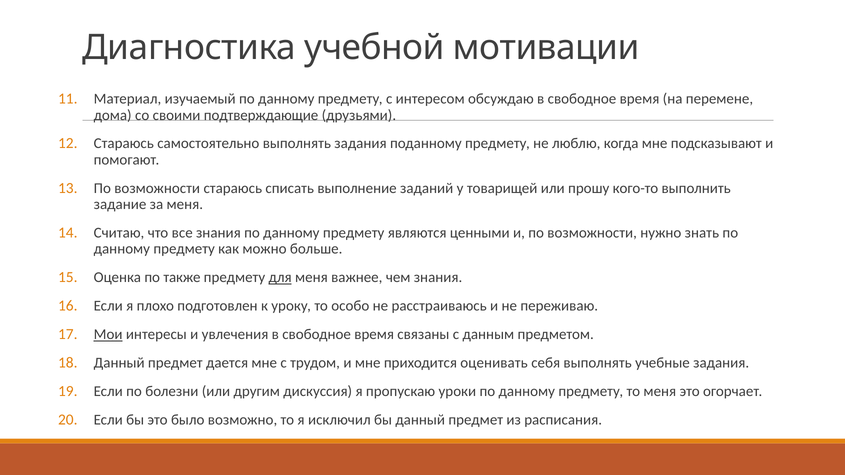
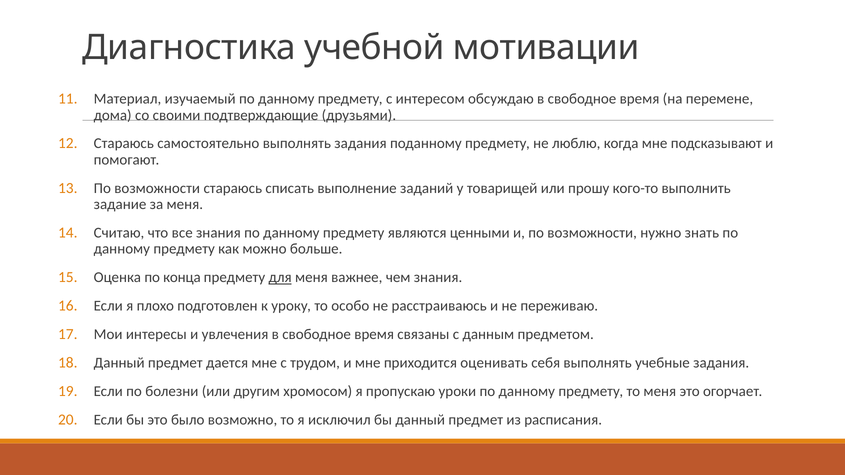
также: также -> конца (182, 278)
Мои underline: present -> none (108, 335)
дискуссия: дискуссия -> хромосом (318, 392)
